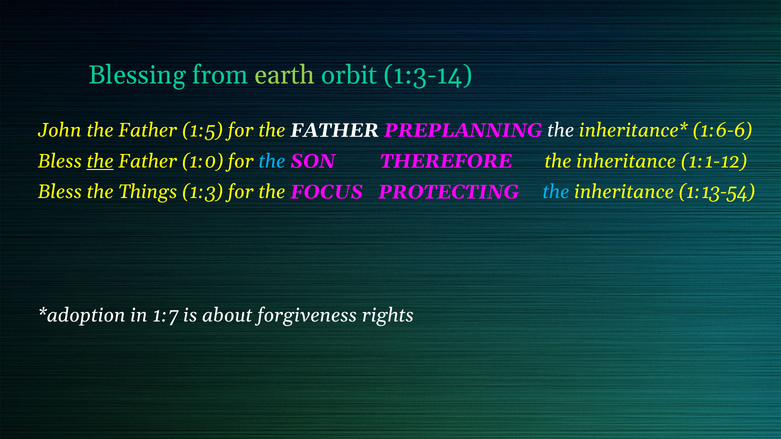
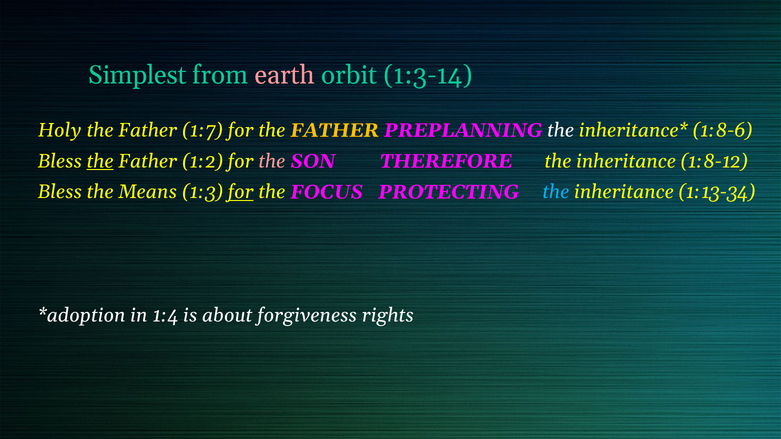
Blessing: Blessing -> Simplest (138, 75)
earth colour: light green -> pink (285, 75)
John: John -> Holy (60, 130)
1:5: 1:5 -> 1:7 (202, 130)
FATHER colour: white -> yellow (335, 130)
1:6-6: 1:6-6 -> 1:8-6 (723, 130)
1:0: 1:0 -> 1:2 (203, 161)
the colour: light blue -> pink (272, 161)
1:1-12: 1:1-12 -> 1:8-12 (714, 161)
Things: Things -> Means (148, 192)
for underline: none -> present (241, 192)
1:13-54: 1:13-54 -> 1:13-34 (717, 192)
1:7: 1:7 -> 1:4 (165, 315)
